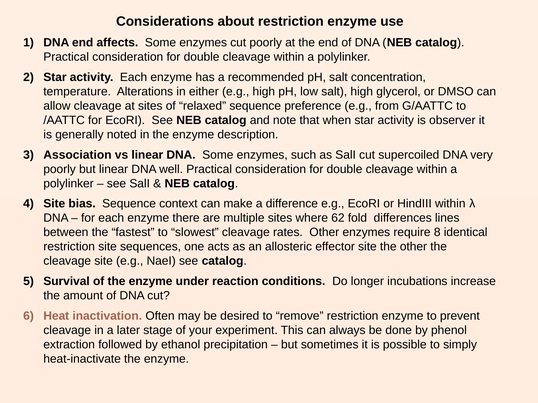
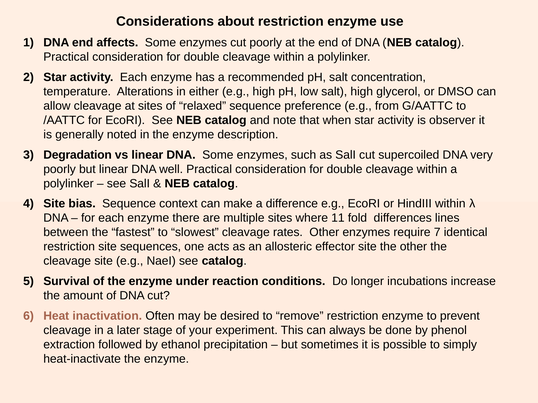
Association: Association -> Degradation (78, 155)
62: 62 -> 11 (338, 218)
8: 8 -> 7 (437, 233)
